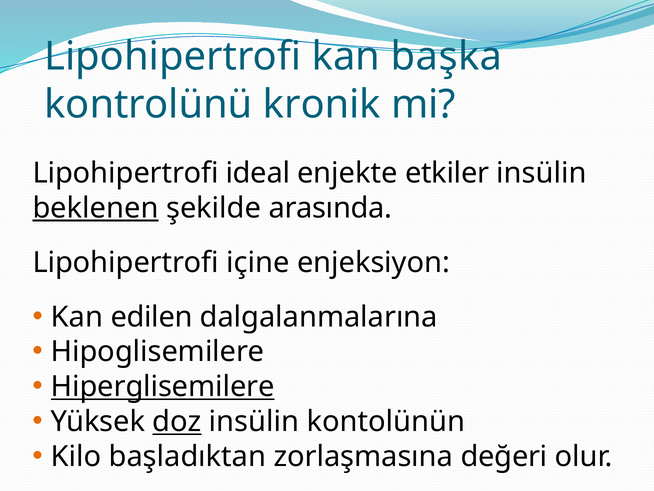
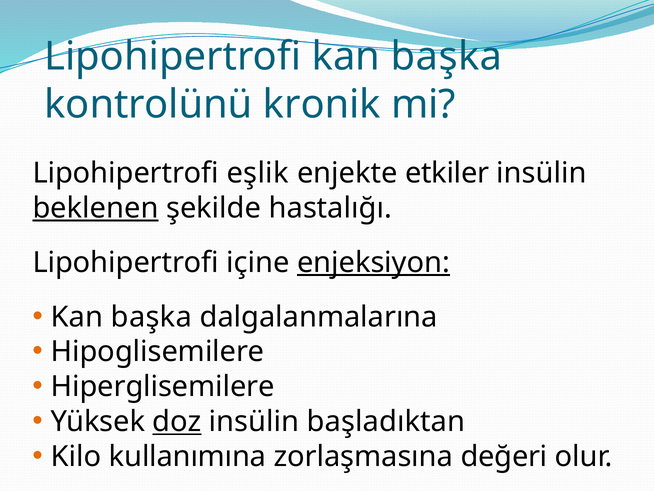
ideal: ideal -> eşlik (258, 173)
arasında: arasında -> hastalığı (330, 208)
enjeksiyon underline: none -> present (373, 262)
edilen: edilen -> başka (151, 317)
Hiperglisemilere underline: present -> none (163, 386)
kontolünün: kontolünün -> başladıktan (386, 421)
başladıktan: başladıktan -> kullanımına (188, 456)
